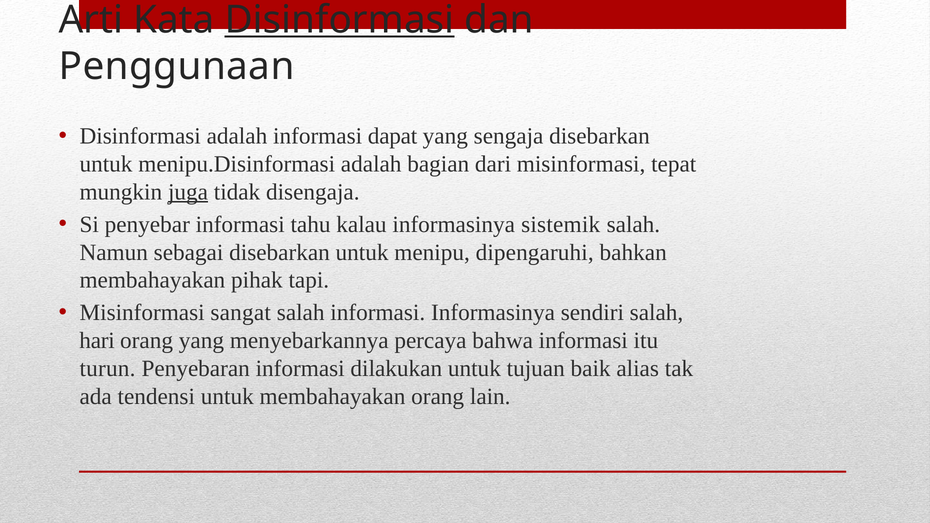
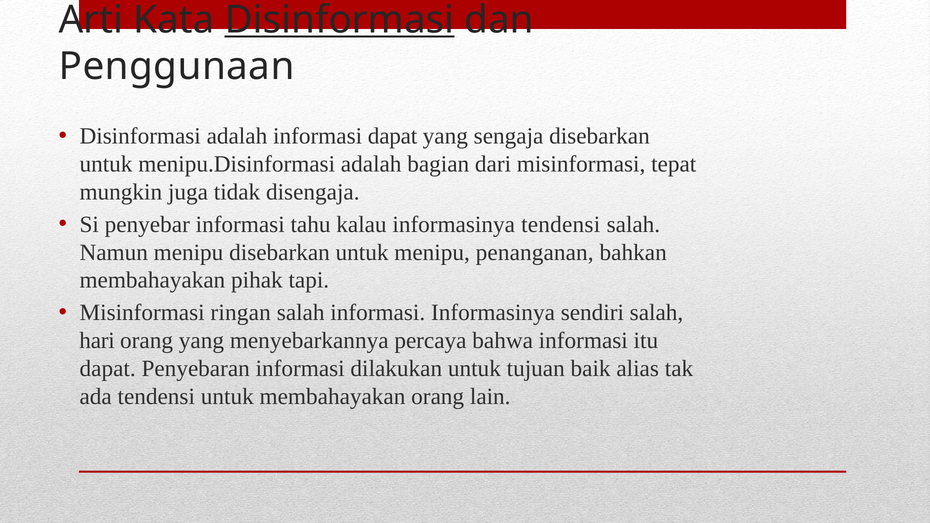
juga underline: present -> none (188, 192)
informasinya sistemik: sistemik -> tendensi (561, 225)
Namun sebagai: sebagai -> menipu (189, 252)
dipengaruhi: dipengaruhi -> penanganan (535, 252)
sangat: sangat -> ringan (241, 313)
turun: turun -> dapat (108, 369)
